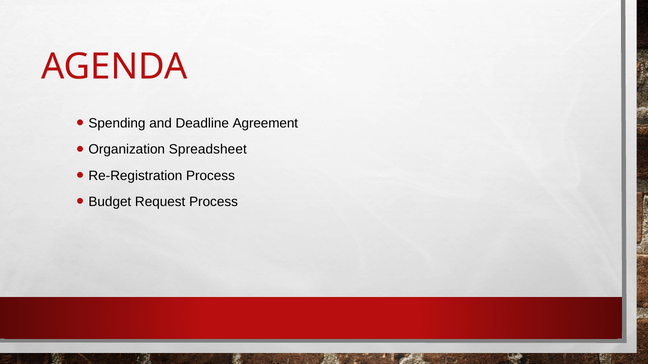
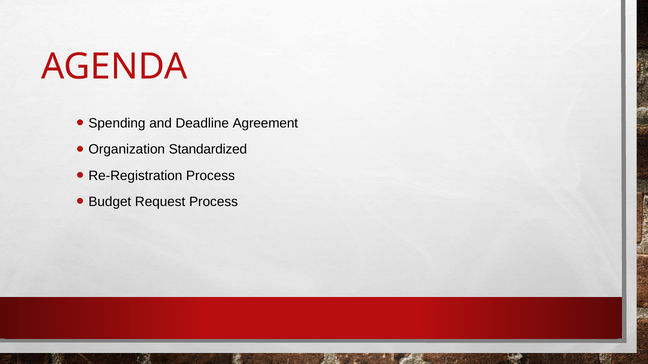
Spreadsheet: Spreadsheet -> Standardized (208, 150)
